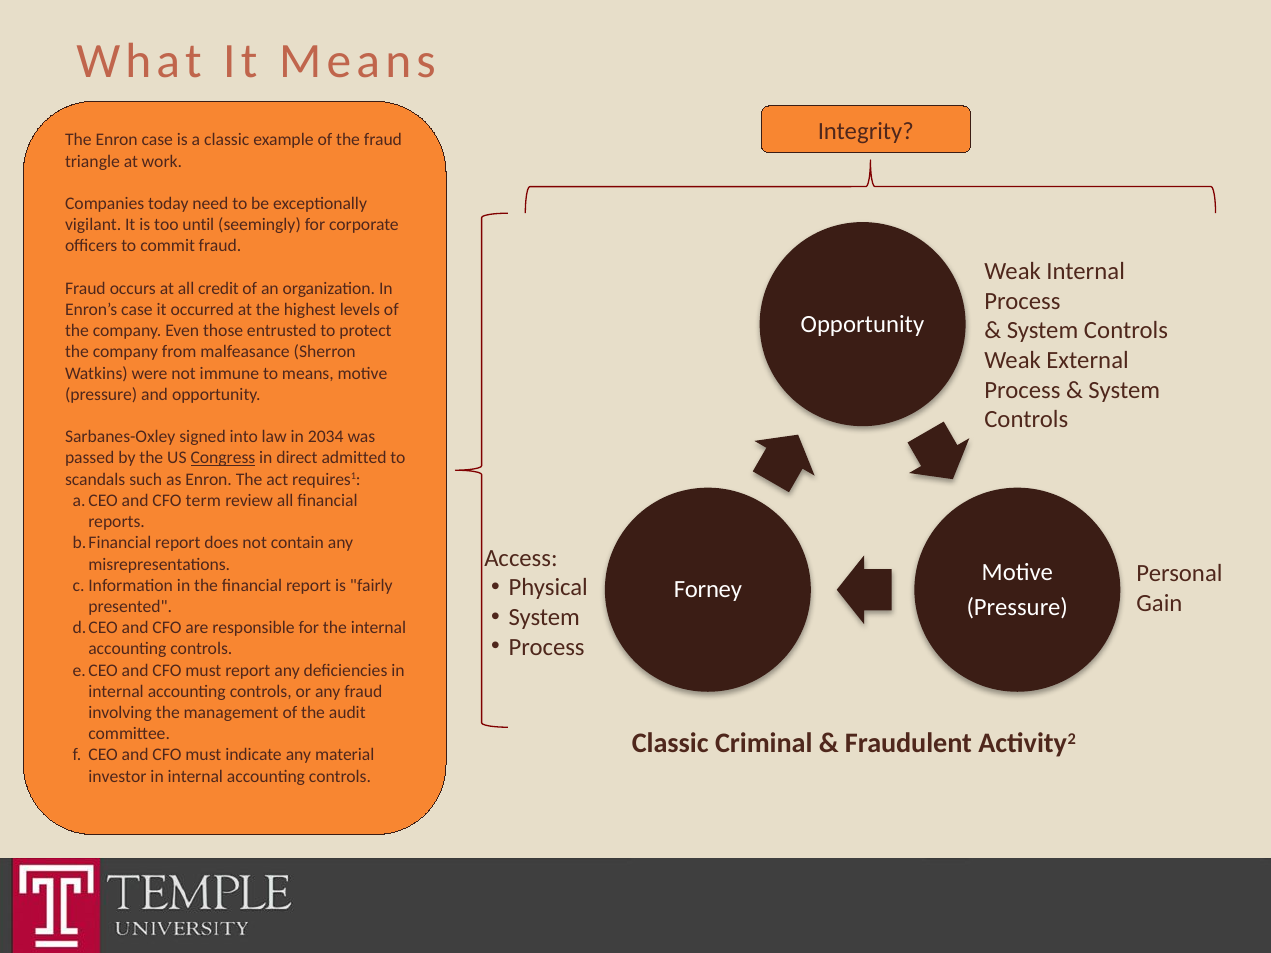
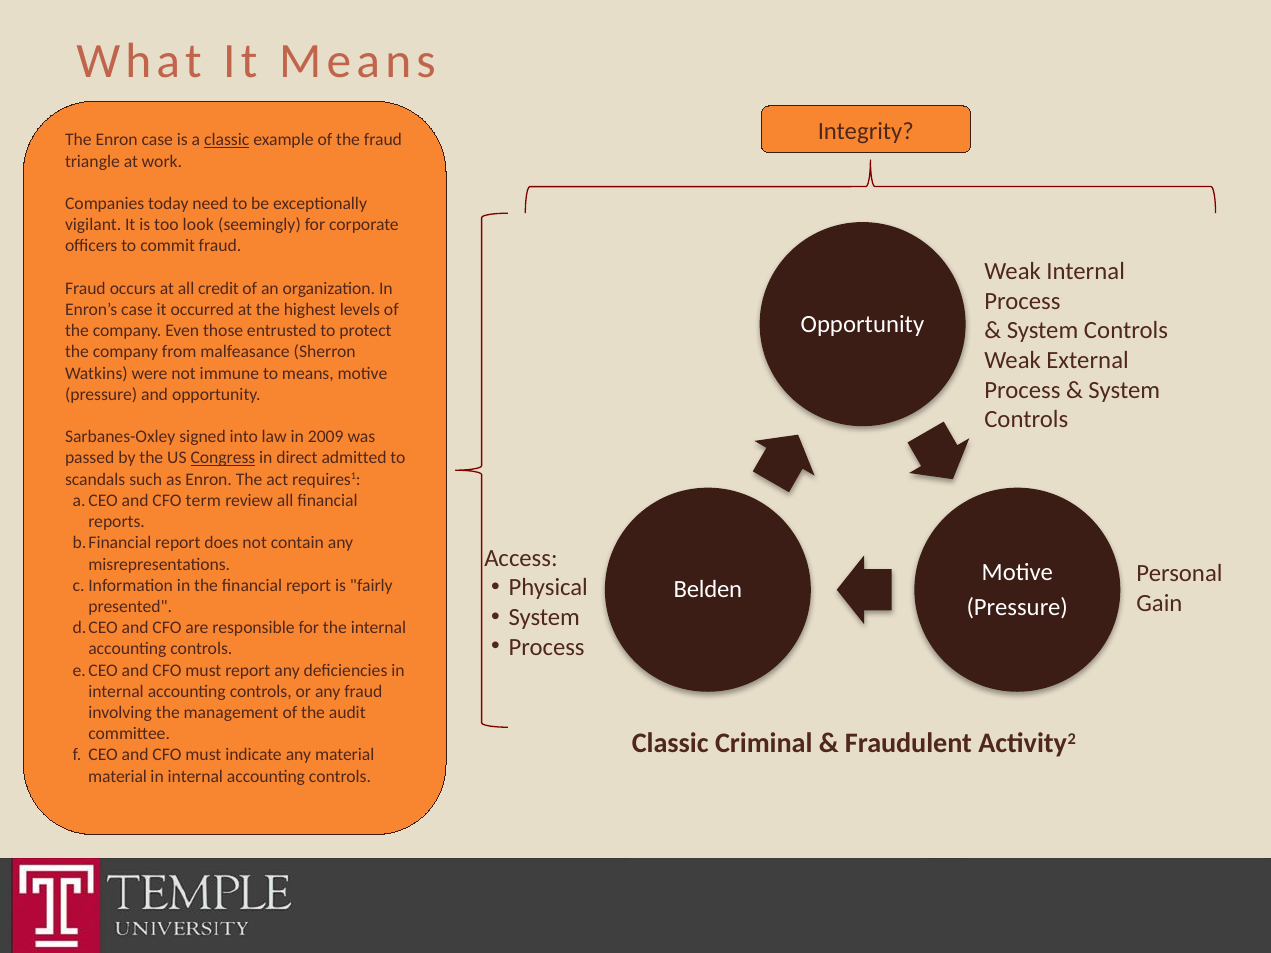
classic underline: none -> present (227, 140)
until: until -> look (198, 225)
2034: 2034 -> 2009 (326, 437)
Forney: Forney -> Belden (708, 590)
investor: investor -> material (118, 777)
